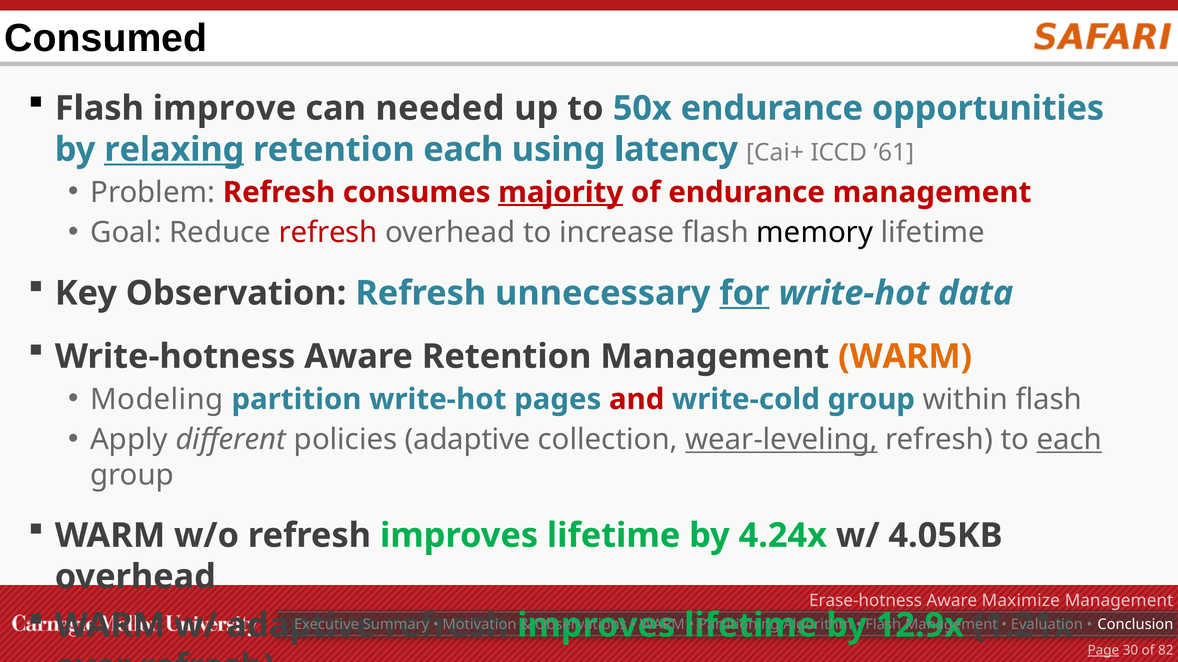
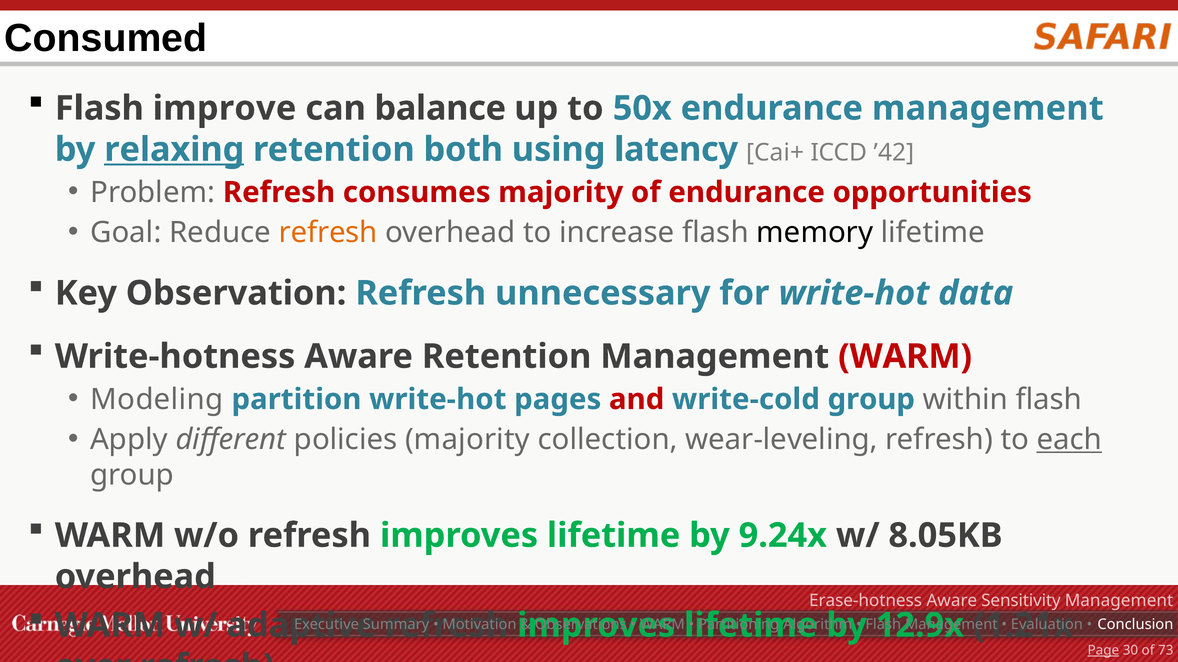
needed: needed -> balance (440, 108)
endurance opportunities: opportunities -> management (988, 108)
retention each: each -> both (463, 150)
’61: ’61 -> ’42 (894, 153)
majority underline: present -> none (561, 193)
endurance management: management -> opportunities (932, 193)
refresh colour: red -> orange (328, 233)
for underline: present -> none (744, 293)
WARM colour: orange -> red (905, 357)
policies adaptive: adaptive -> majority (467, 440)
wear-leveling underline: present -> none (781, 440)
4.24x: 4.24x -> 9.24x (783, 536)
4.05KB: 4.05KB -> 8.05KB (945, 536)
Maximize: Maximize -> Sensitivity (1021, 601)
82: 82 -> 73 (1166, 651)
